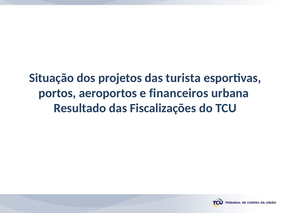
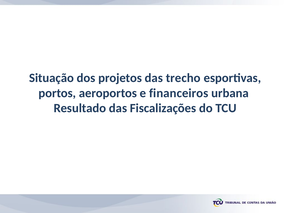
turista: turista -> trecho (183, 78)
